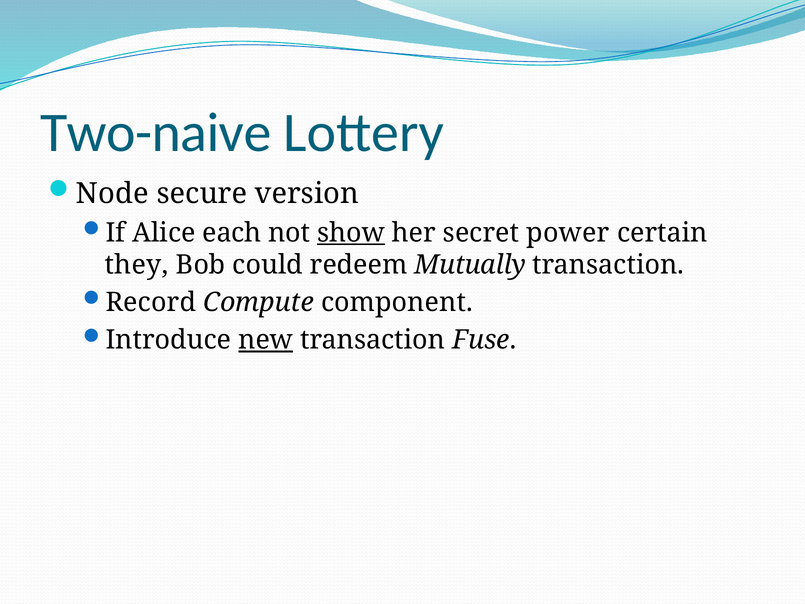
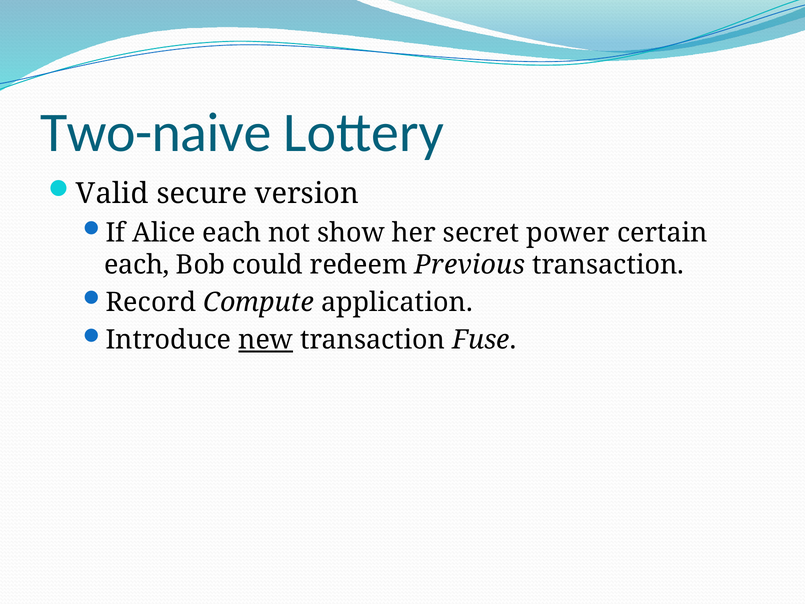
Node: Node -> Valid (112, 194)
show underline: present -> none (351, 233)
they: they -> each (137, 265)
Mutually: Mutually -> Previous (470, 265)
component: component -> application (397, 302)
